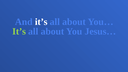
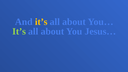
it’s colour: white -> yellow (41, 22)
